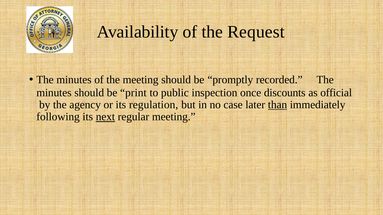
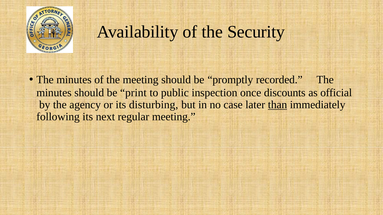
Request: Request -> Security (256, 32)
regulation: regulation -> disturbing (154, 105)
next underline: present -> none (105, 117)
